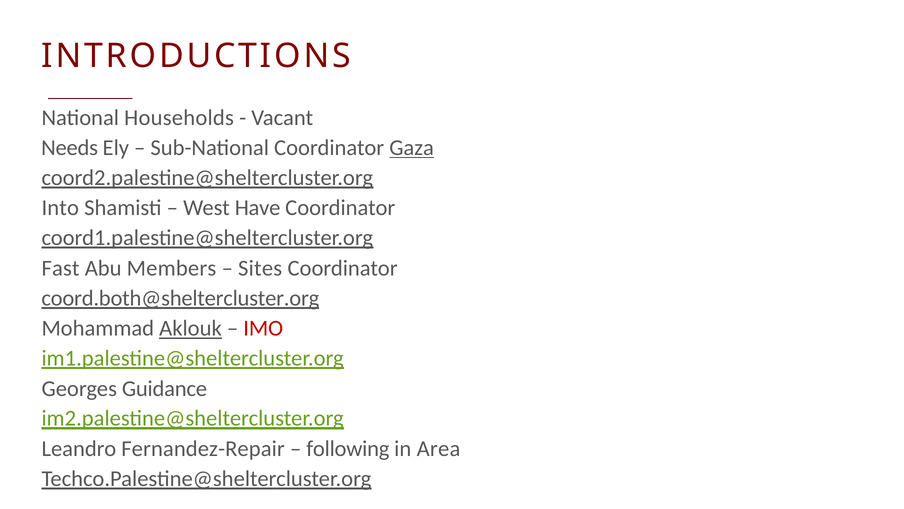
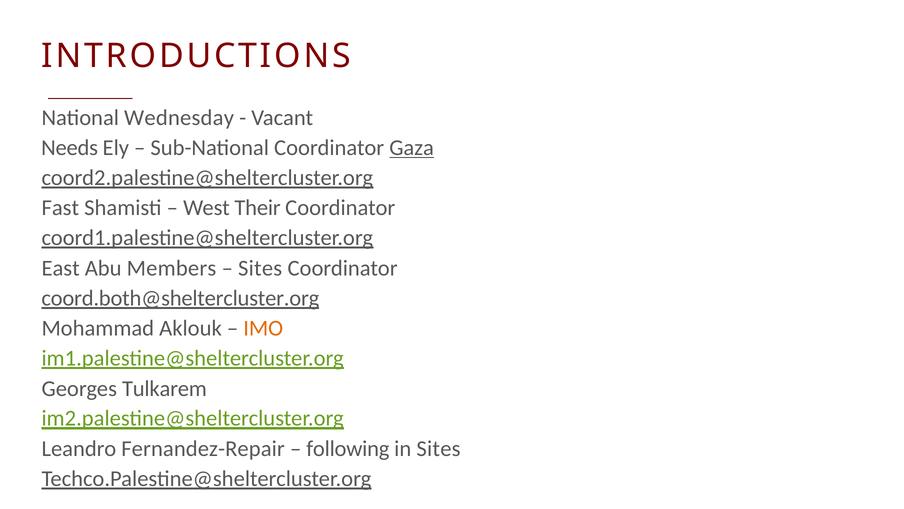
Households: Households -> Wednesday (179, 118)
Into: Into -> Fast (60, 208)
Have: Have -> Their (258, 208)
Fast: Fast -> East (61, 268)
Aklouk underline: present -> none (190, 328)
IMO colour: red -> orange (263, 328)
Guidance: Guidance -> Tulkarem (164, 388)
in Area: Area -> Sites (439, 448)
